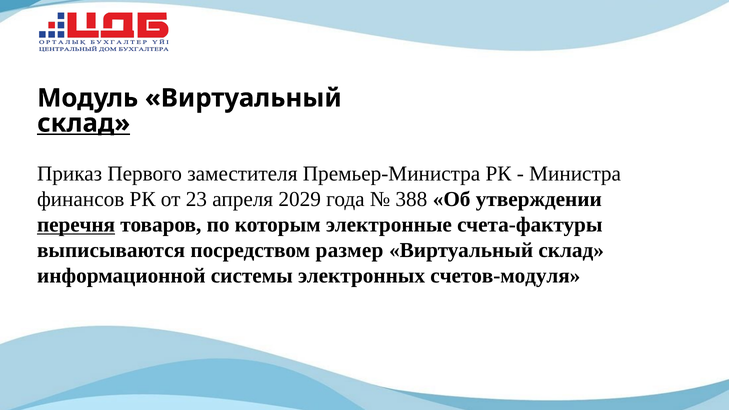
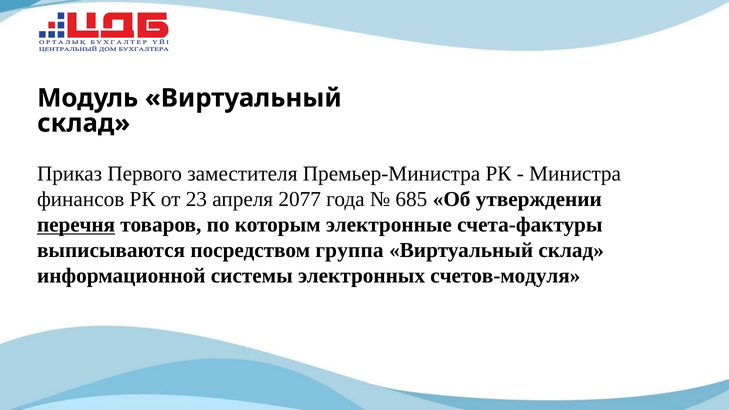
склад underline: present -> none (84, 123)
2029: 2029 -> 2077 (300, 199)
388: 388 -> 685 (411, 199)
размер: размер -> группа (350, 250)
